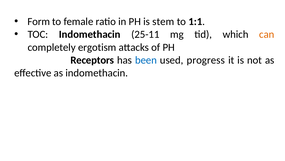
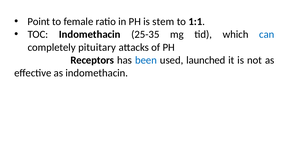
Form: Form -> Point (39, 21)
25-11: 25-11 -> 25-35 (145, 34)
can colour: orange -> blue (267, 34)
ergotism: ergotism -> pituitary (97, 47)
progress: progress -> launched (206, 60)
